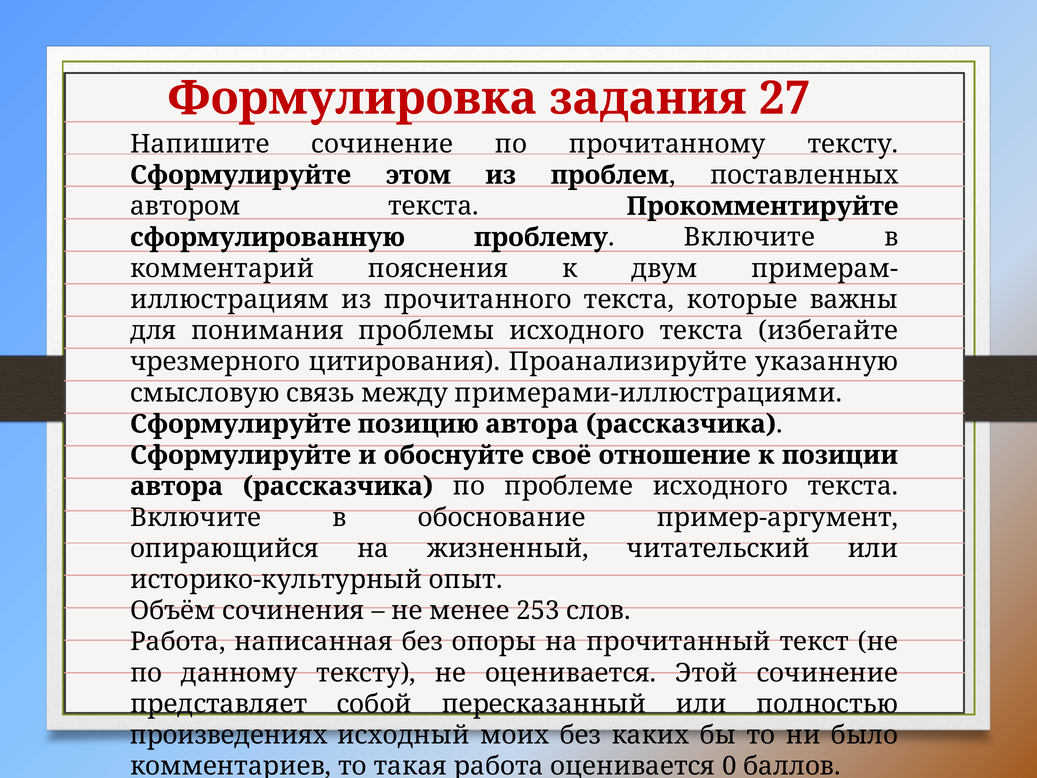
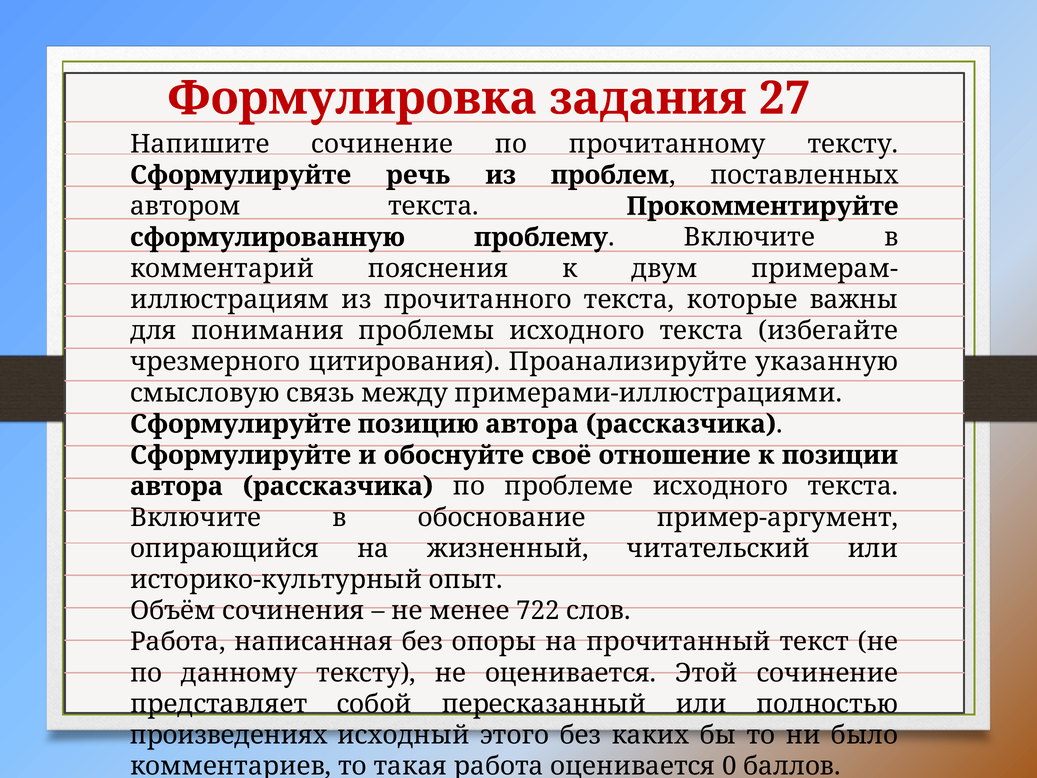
этом: этом -> речь (418, 175)
253: 253 -> 722 (538, 611)
моих: моих -> этого (515, 735)
